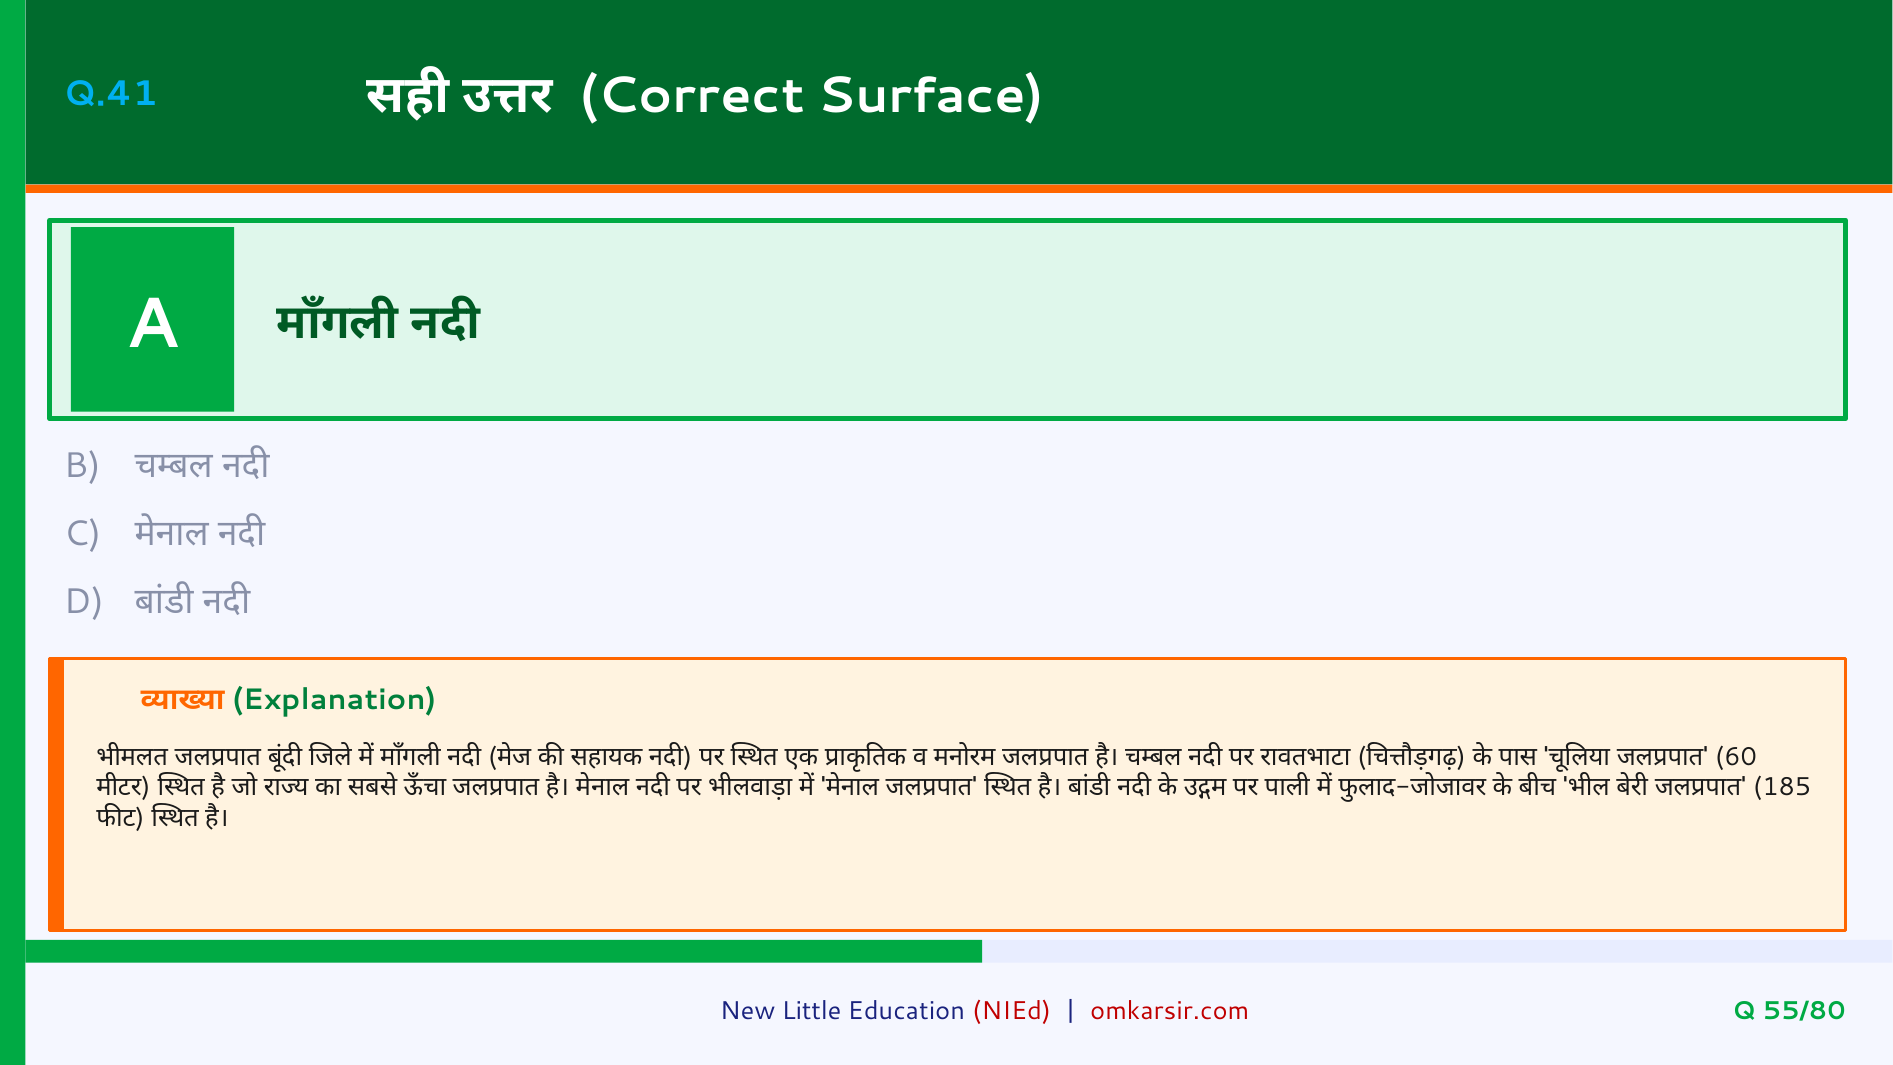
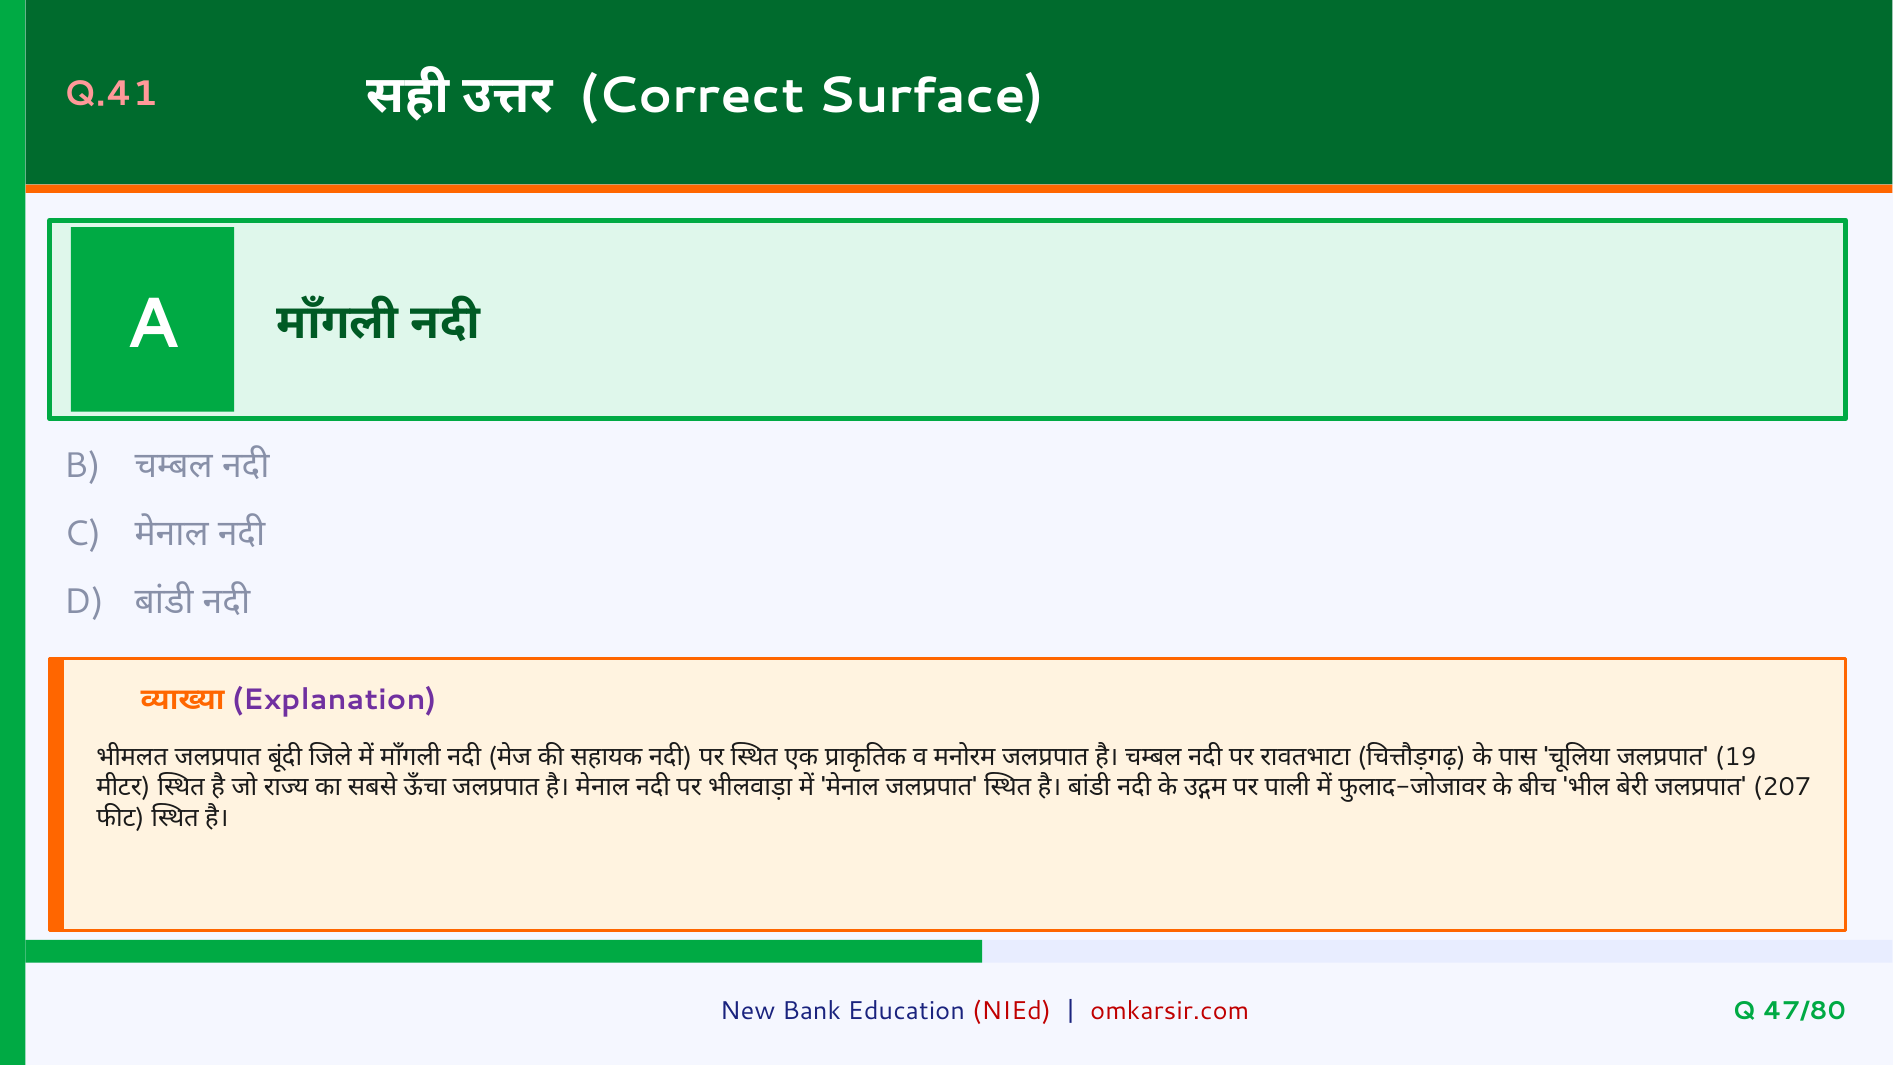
Q.41 colour: light blue -> pink (111, 93)
Explanation colour: green -> purple (334, 699)
60: 60 -> 19 (1736, 757)
185: 185 -> 207 (1782, 787)
Little: Little -> Bank (812, 1011)
55/80: 55/80 -> 47/80 (1804, 1011)
